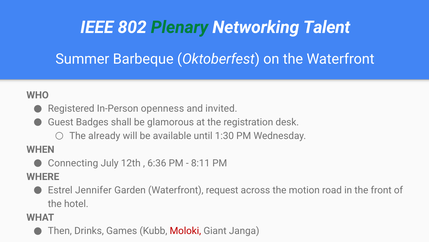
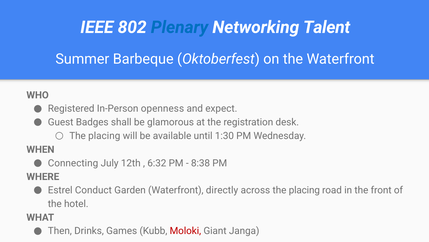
Plenary colour: green -> blue (179, 27)
invited: invited -> expect (221, 108)
already: already -> placing (104, 136)
6:36: 6:36 -> 6:32 (157, 163)
8:11: 8:11 -> 8:38 (201, 163)
Jennifer: Jennifer -> Conduct (93, 190)
request: request -> directly (222, 190)
across the motion: motion -> placing (304, 190)
